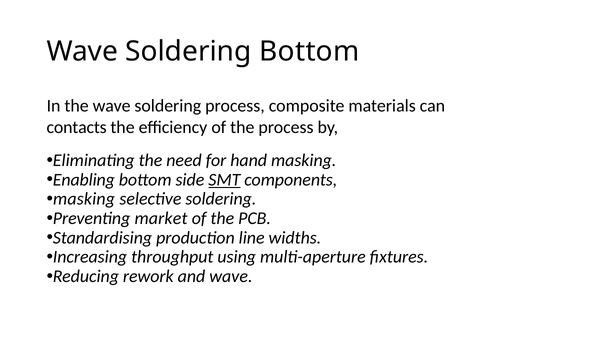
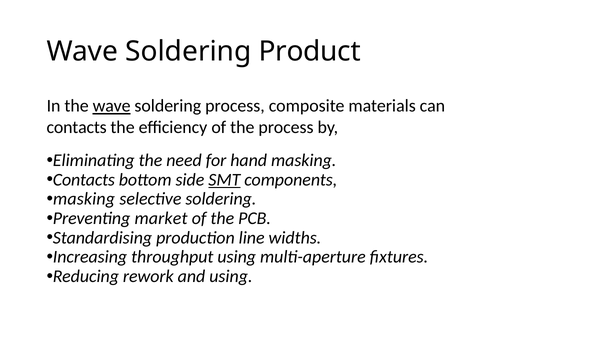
Soldering Bottom: Bottom -> Product (310, 51)
wave underline: none -> present (112, 106)
Enabling: Enabling -> Contacts (84, 180)
and wave: wave -> using (231, 276)
